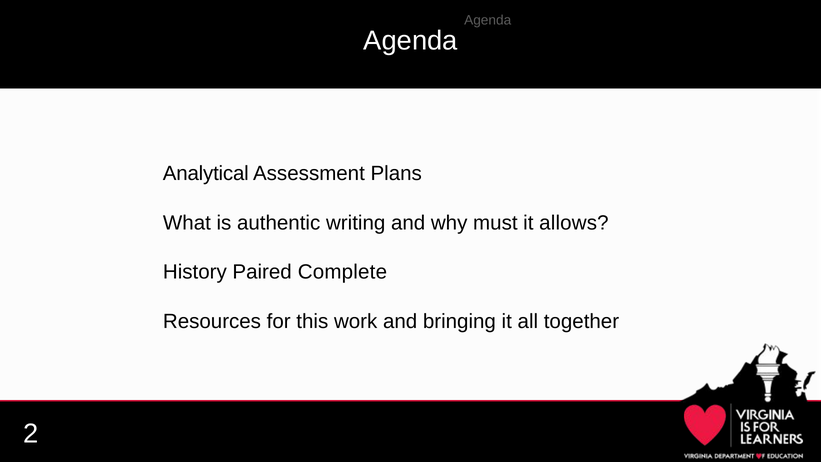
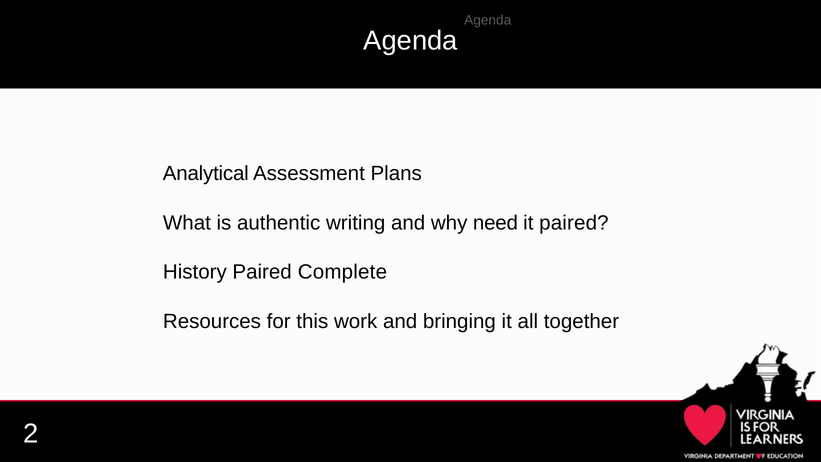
must: must -> need (495, 223)
it allows: allows -> paired (574, 223)
